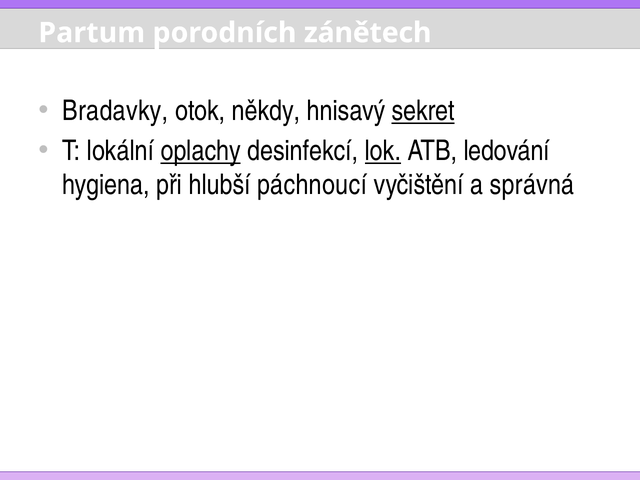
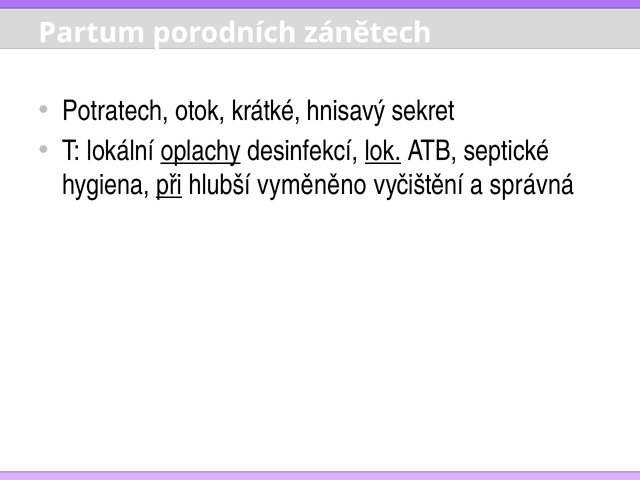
Bradavky: Bradavky -> Potratech (116, 111)
někdy: někdy -> krátké (266, 111)
sekret underline: present -> none (423, 111)
ledování: ledování -> septické (507, 151)
při underline: none -> present (169, 185)
páchnoucí: páchnoucí -> vyměněno (312, 185)
